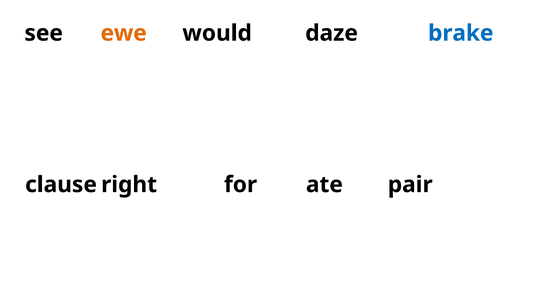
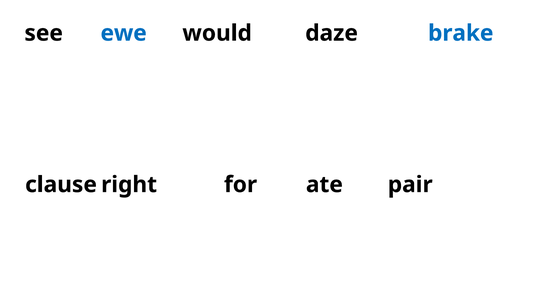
ewe colour: orange -> blue (124, 33)
